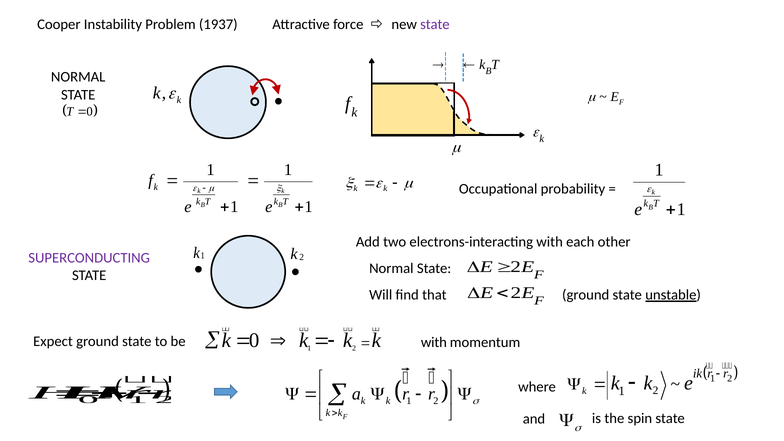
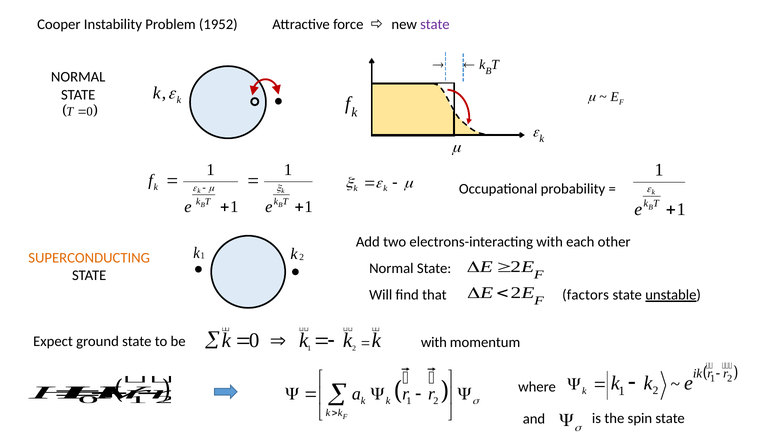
1937: 1937 -> 1952 (218, 24)
SUPERCONDUCTING colour: purple -> orange (89, 258)
that ground: ground -> factors (586, 295)
